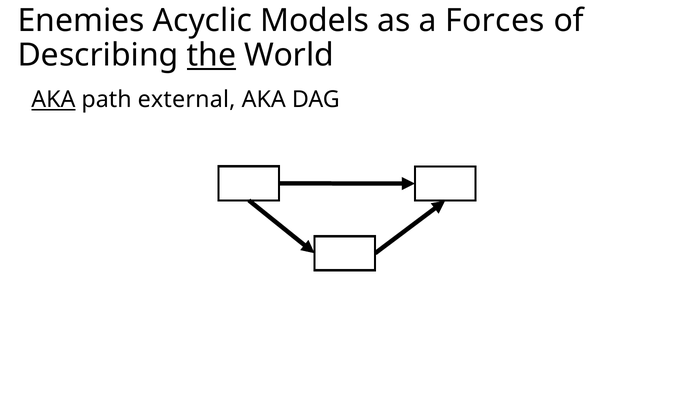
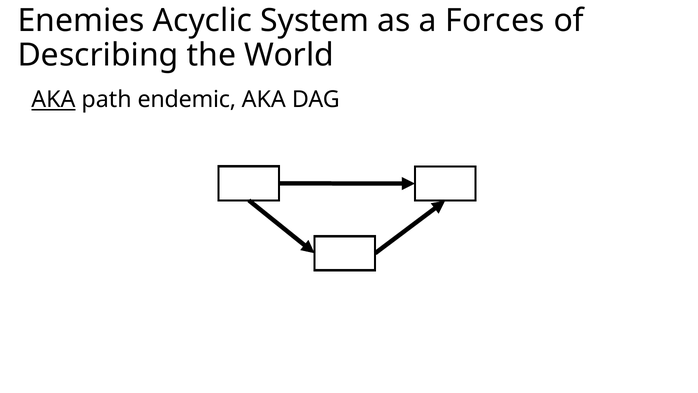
Models: Models -> System (315, 20)
the underline: present -> none (211, 55)
external: external -> endemic (187, 100)
